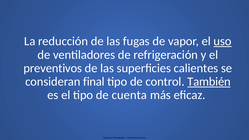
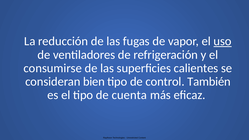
preventivos: preventivos -> consumirse (53, 68)
final: final -> bien (94, 82)
También underline: present -> none (209, 82)
